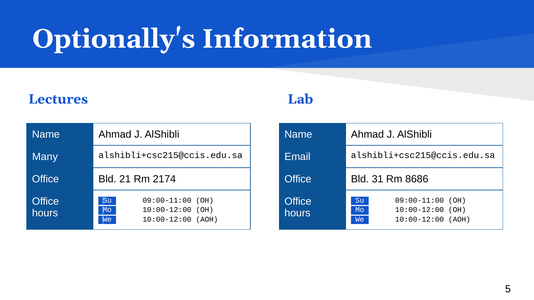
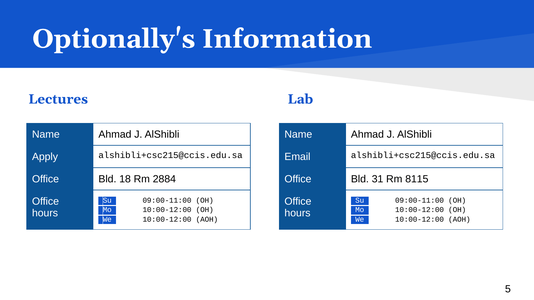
Many: Many -> Apply (45, 157)
21: 21 -> 18 (125, 179)
2174: 2174 -> 2884 (164, 179)
8686: 8686 -> 8115 (417, 179)
